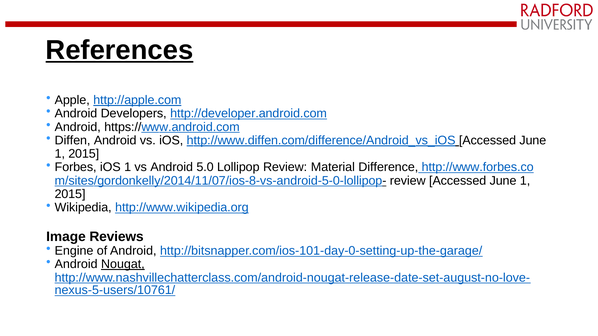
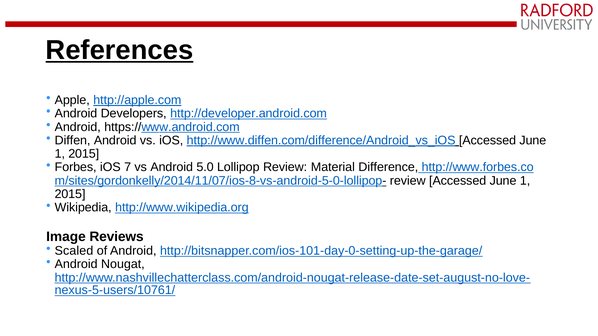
iOS 1: 1 -> 7 (128, 167)
Engine: Engine -> Scaled (74, 251)
Nougat underline: present -> none (123, 264)
